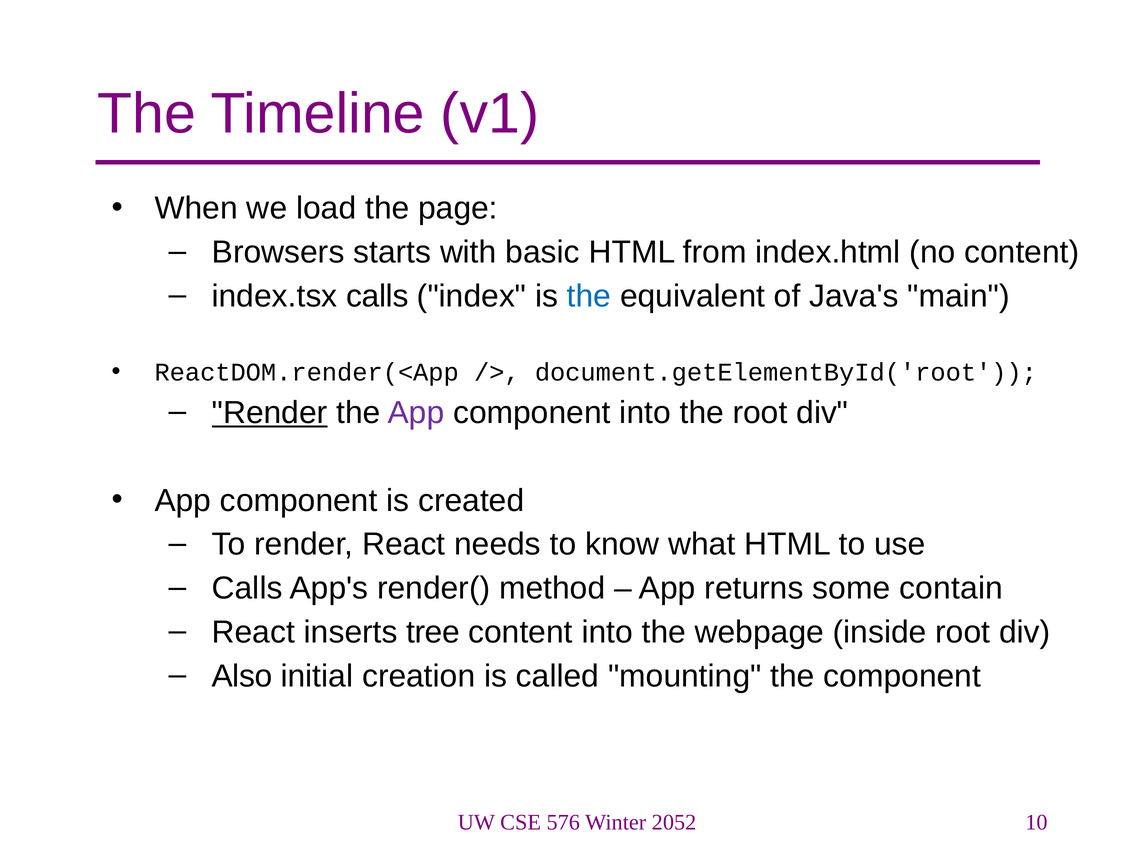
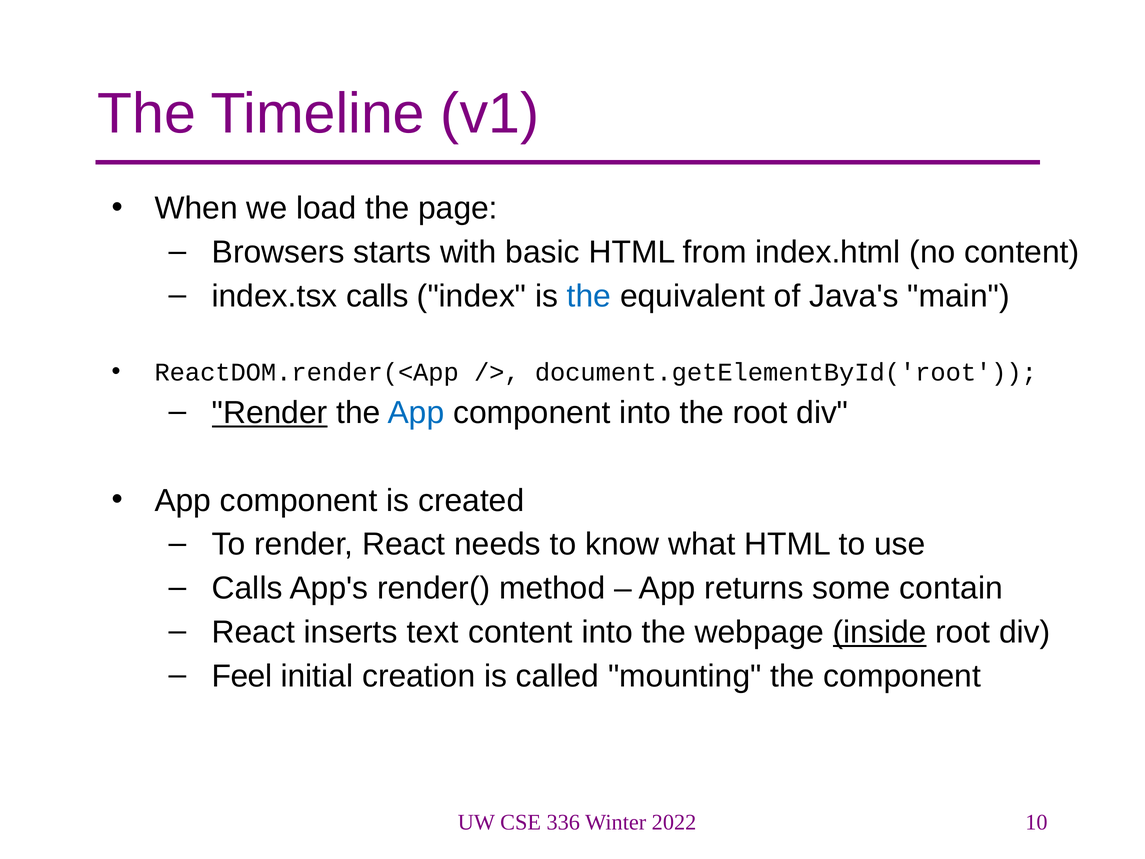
App colour: purple -> blue (416, 413)
tree: tree -> text (433, 632)
inside underline: none -> present (880, 632)
Also: Also -> Feel (242, 676)
576: 576 -> 336 (563, 822)
2052: 2052 -> 2022 (674, 822)
